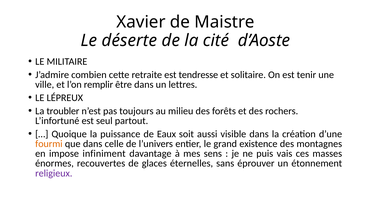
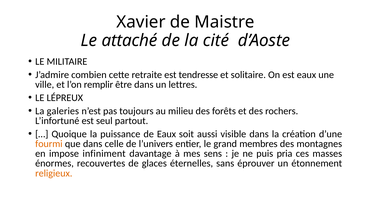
déserte: déserte -> attaché (130, 40)
est tenir: tenir -> eaux (306, 75)
troubler: troubler -> galeries (63, 111)
existence: existence -> membres (258, 144)
vais: vais -> pria (285, 153)
religieux colour: purple -> orange (54, 173)
